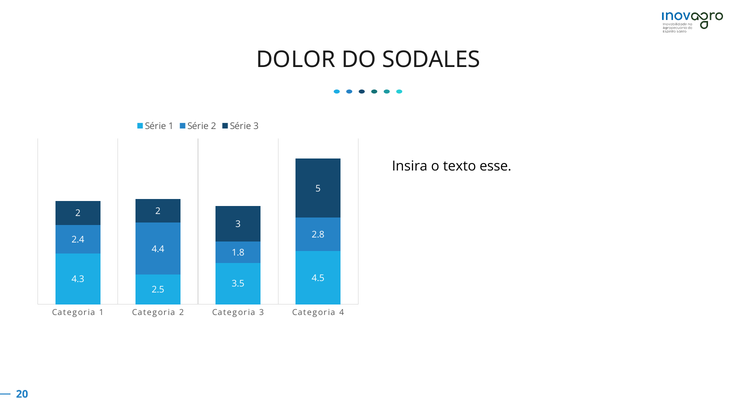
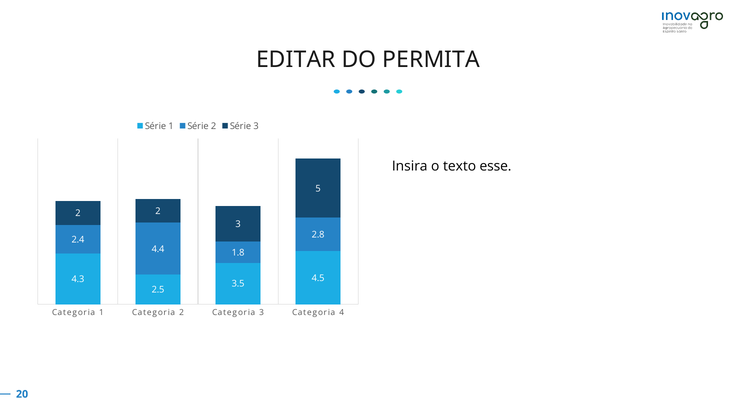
DOLOR: DOLOR -> EDITAR (296, 60)
SODALES: SODALES -> PERMITA (431, 60)
